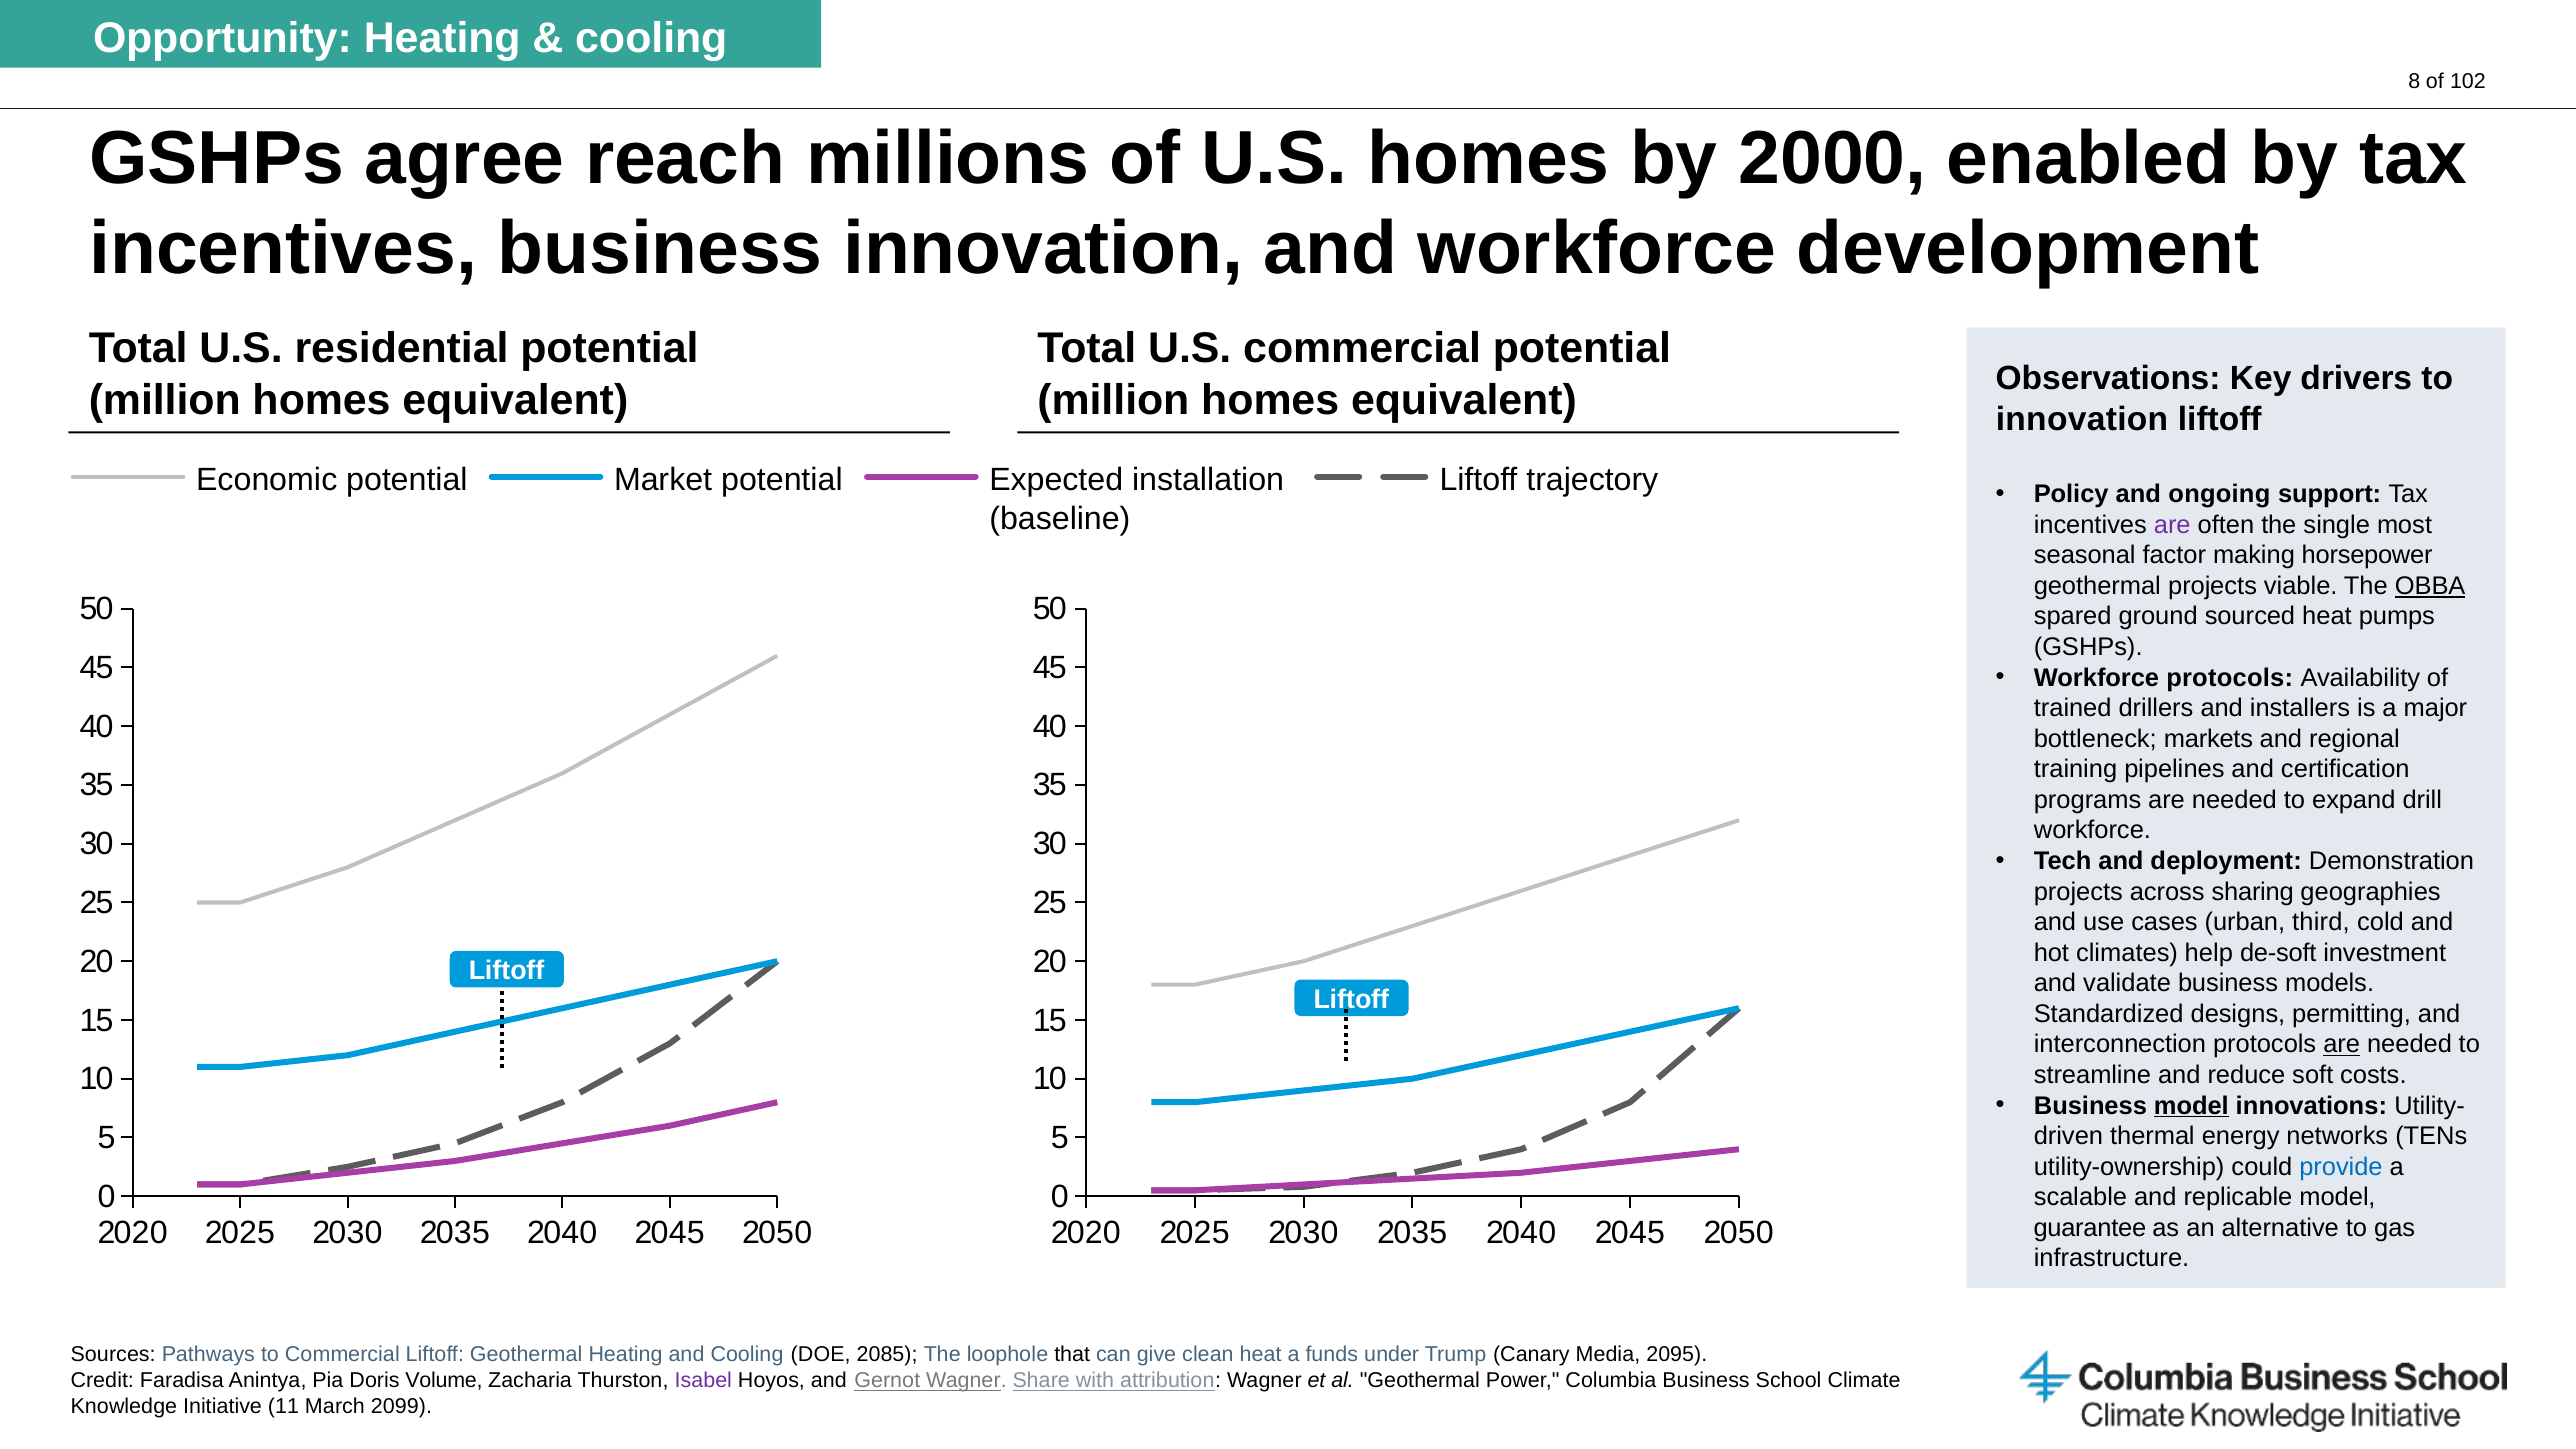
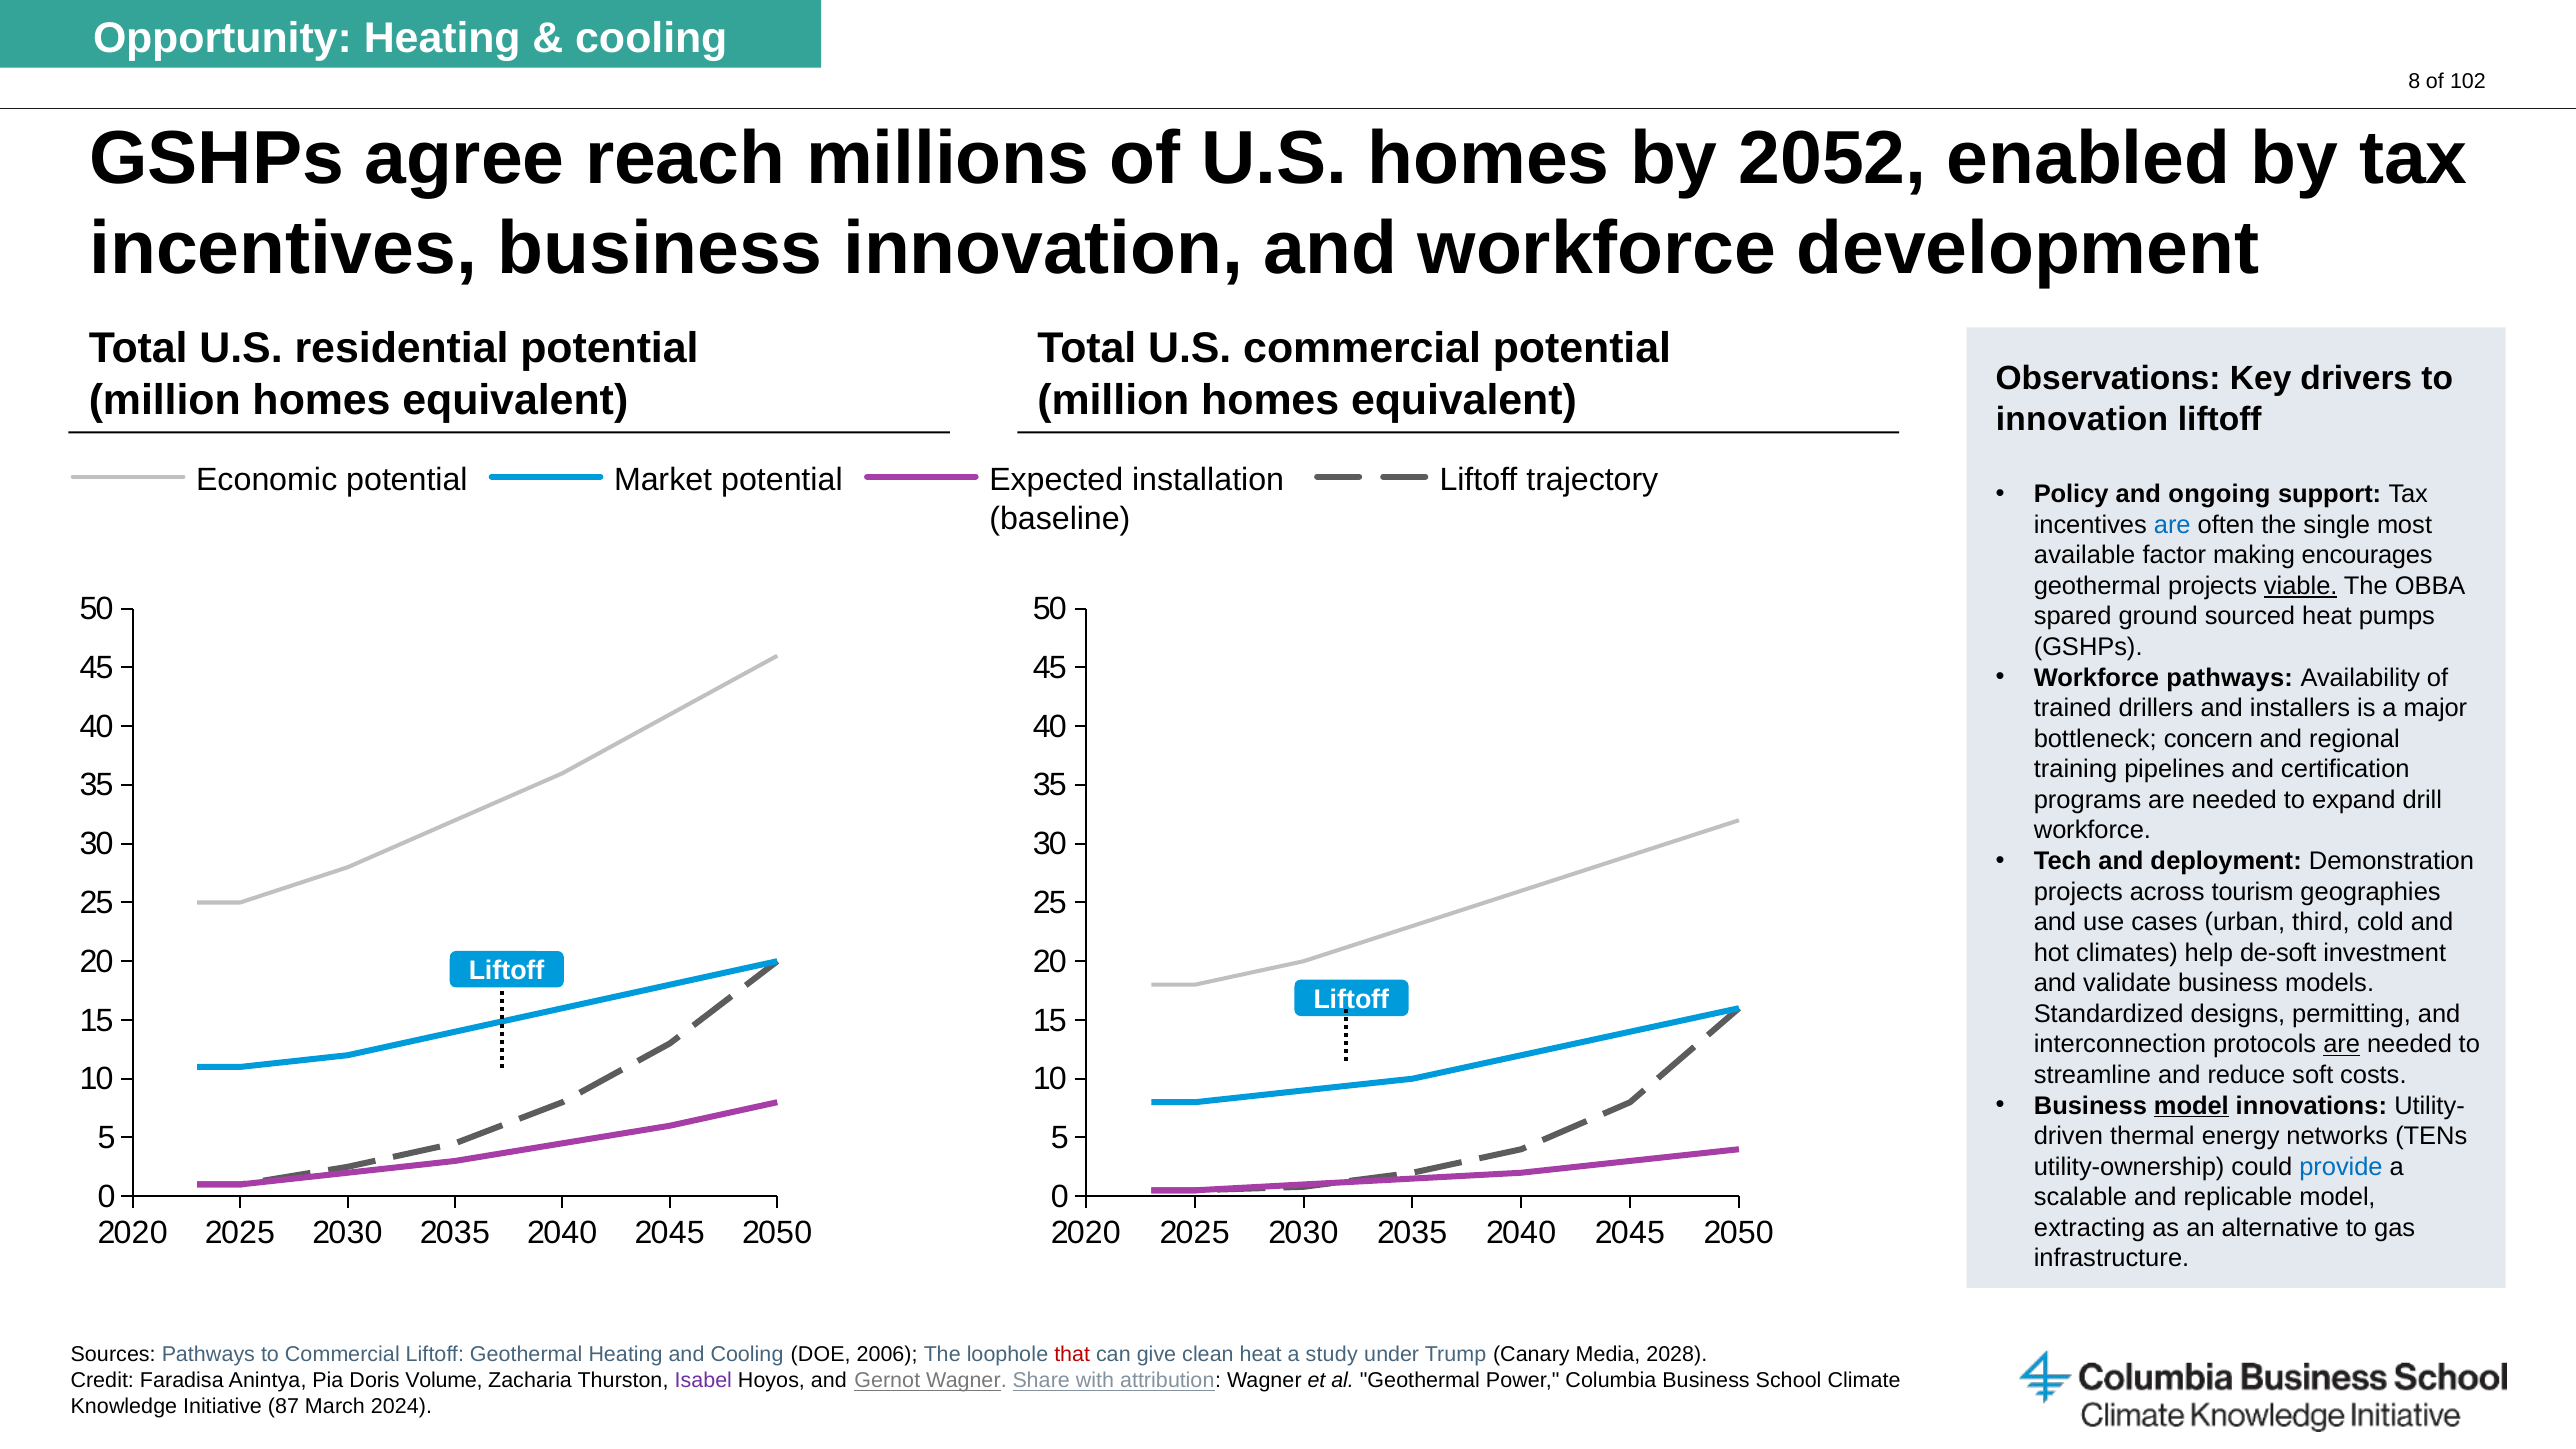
2000: 2000 -> 2052 (1832, 159)
are colour: purple -> blue (2172, 525)
seasonal: seasonal -> available (2085, 555)
horsepower: horsepower -> encourages (2367, 555)
viable underline: none -> present (2301, 586)
OBBA underline: present -> none (2430, 586)
Workforce protocols: protocols -> pathways (2230, 678)
markets: markets -> concern (2208, 739)
sharing: sharing -> tourism (2253, 892)
guarantee: guarantee -> extracting (2090, 1228)
2085: 2085 -> 2006 (887, 1355)
that colour: black -> red (1072, 1355)
funds: funds -> study (1332, 1355)
2095: 2095 -> 2028 (1677, 1355)
11: 11 -> 87 (284, 1406)
2099: 2099 -> 2024 (401, 1406)
